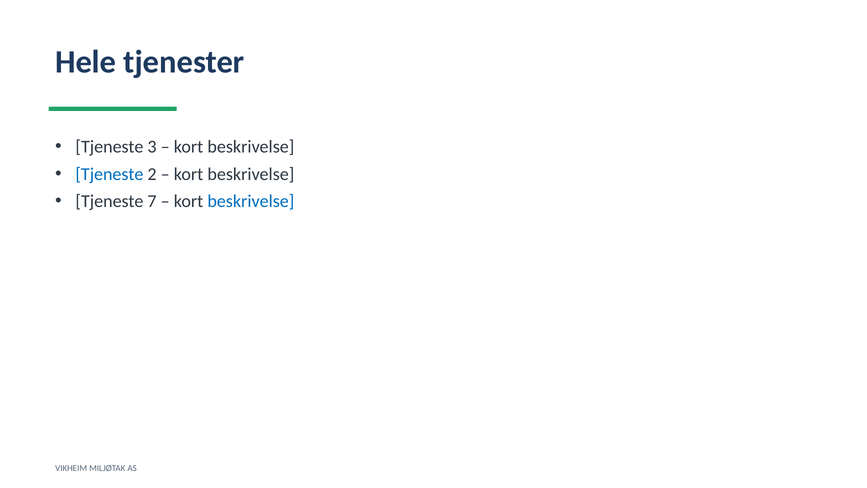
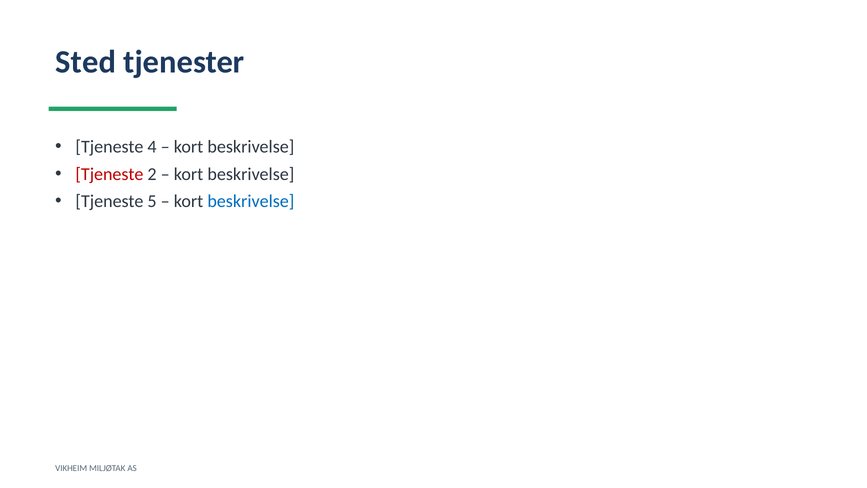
Hele: Hele -> Sted (86, 62)
3: 3 -> 4 (152, 147)
Tjeneste colour: blue -> red (109, 174)
7: 7 -> 5 (152, 201)
